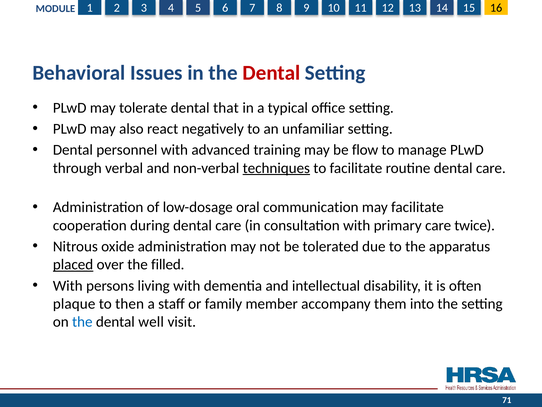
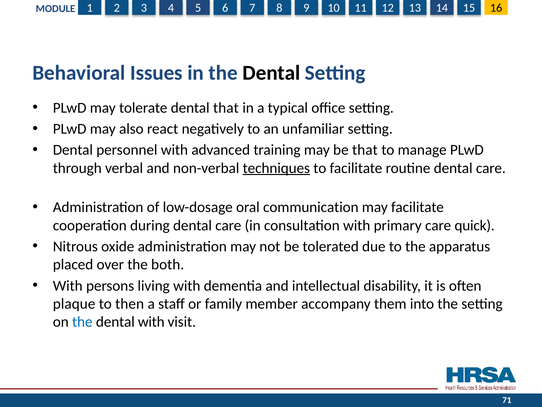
Dental colour: red -> black (271, 73)
be flow: flow -> that (365, 150)
twice: twice -> quick (475, 225)
placed underline: present -> none (73, 264)
filled: filled -> both (168, 264)
dental well: well -> with (151, 322)
